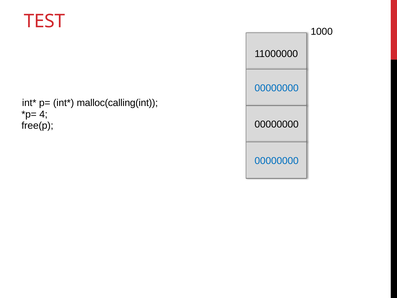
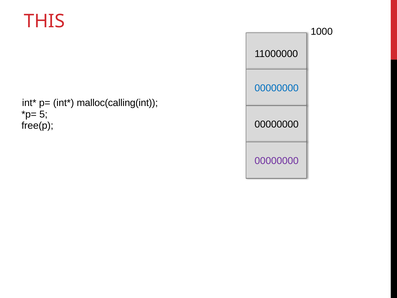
TEST: TEST -> THIS (44, 21)
4: 4 -> 5 (43, 114)
00000000 colour: blue -> purple (277, 161)
